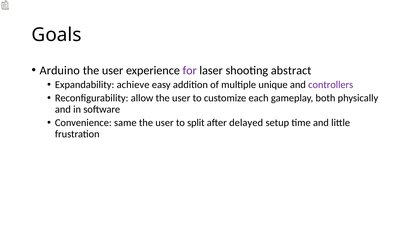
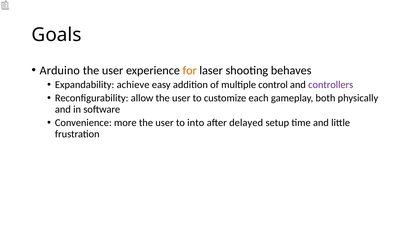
for colour: purple -> orange (190, 70)
abstract: abstract -> behaves (291, 70)
unique: unique -> control (273, 84)
same: same -> more (125, 122)
split: split -> into (196, 122)
